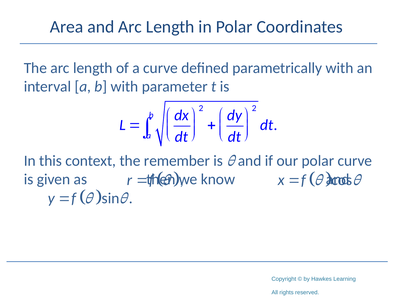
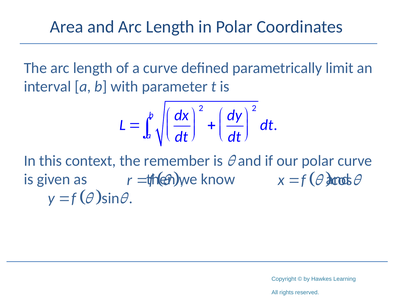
parametrically with: with -> limit (340, 68)
